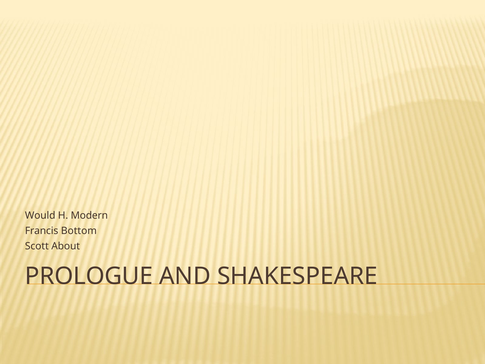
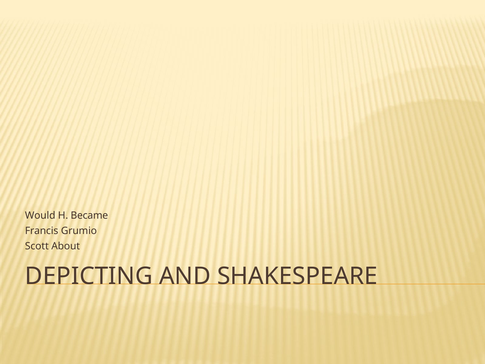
Modern: Modern -> Became (89, 215)
Bottom: Bottom -> Grumio (79, 231)
PROLOGUE: PROLOGUE -> DEPICTING (89, 276)
